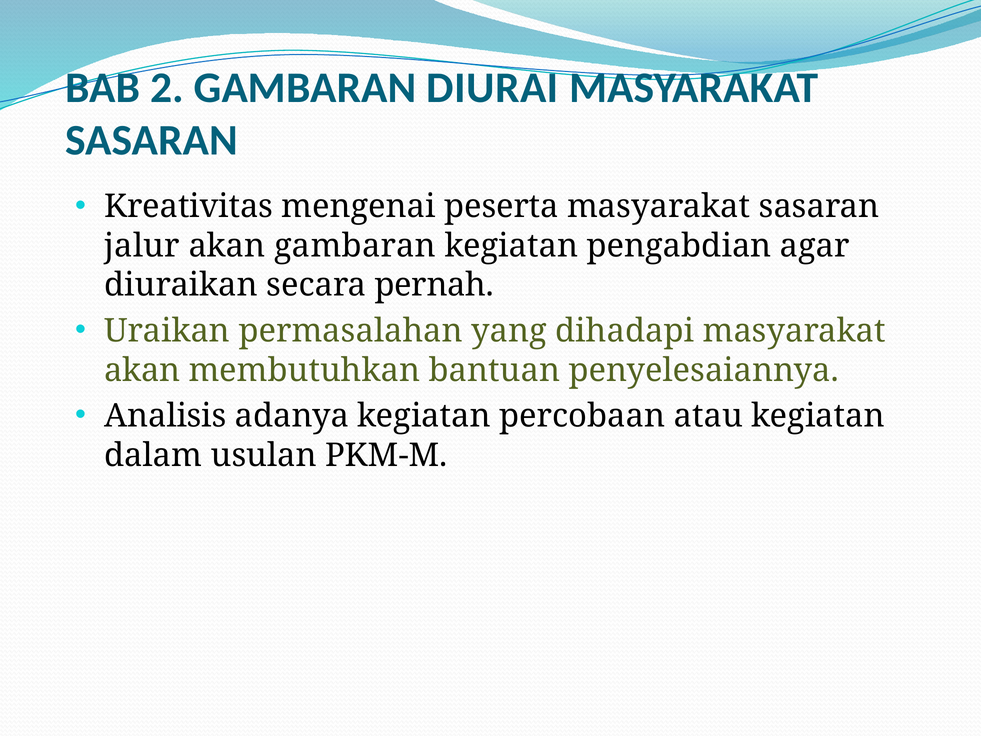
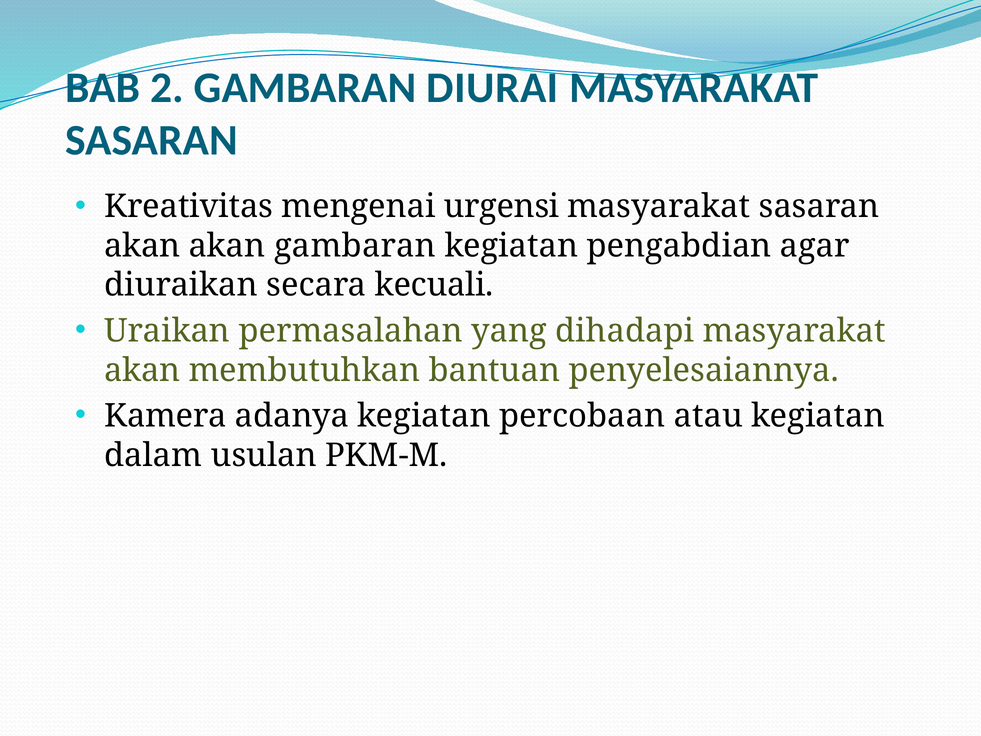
peserta: peserta -> urgensi (502, 207)
jalur: jalur -> akan (142, 246)
pernah: pernah -> kecuali (434, 285)
Analisis: Analisis -> Kamera (166, 416)
